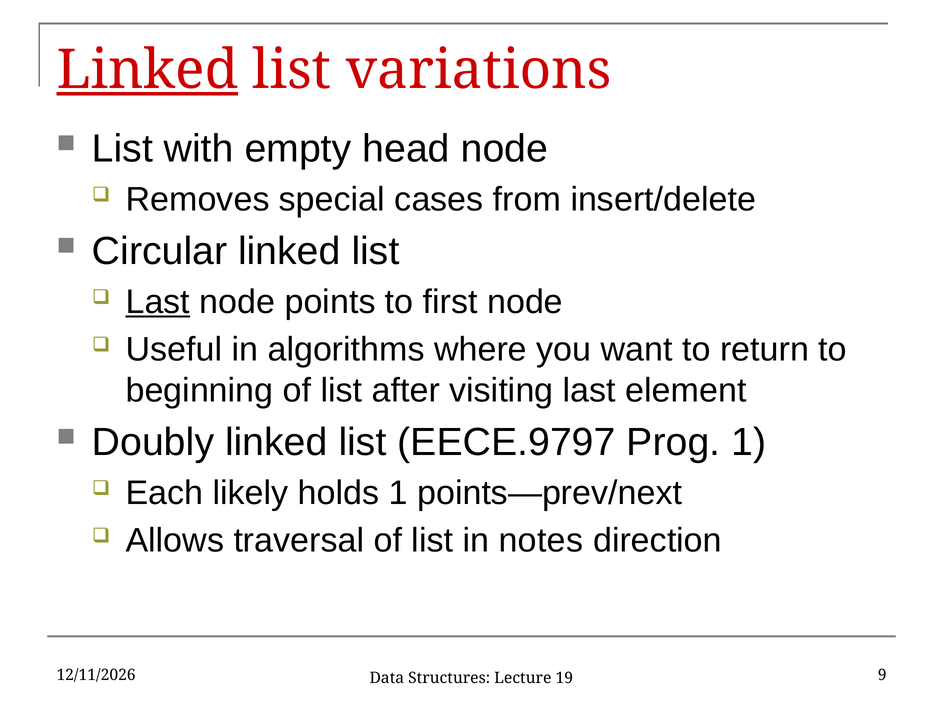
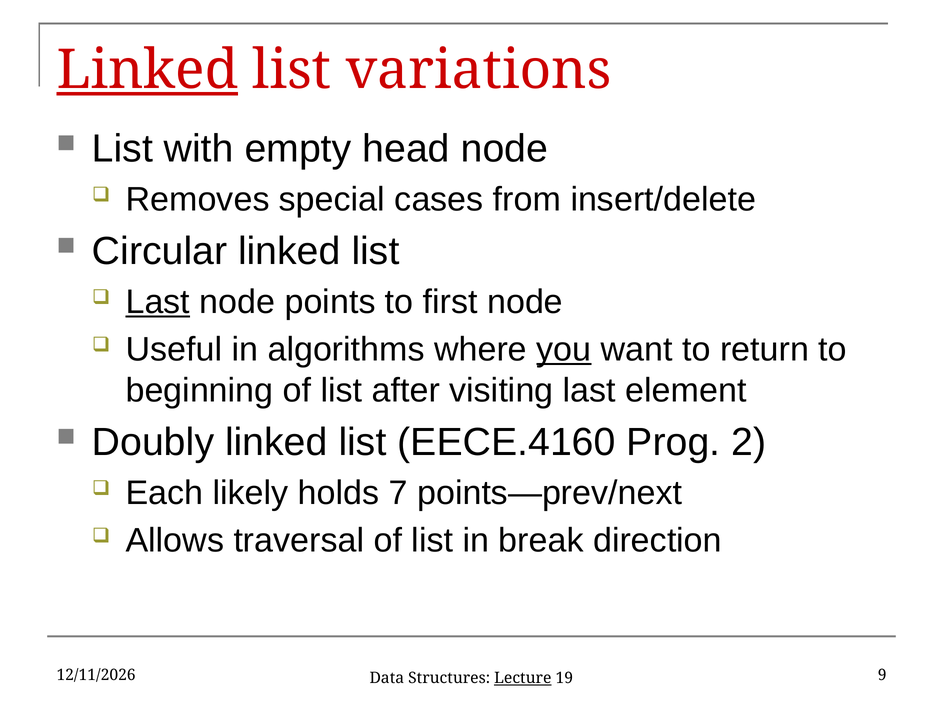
you underline: none -> present (564, 350)
EECE.9797: EECE.9797 -> EECE.4160 (506, 443)
Prog 1: 1 -> 2 (749, 443)
holds 1: 1 -> 7 (398, 493)
notes: notes -> break (541, 541)
Lecture underline: none -> present (523, 678)
